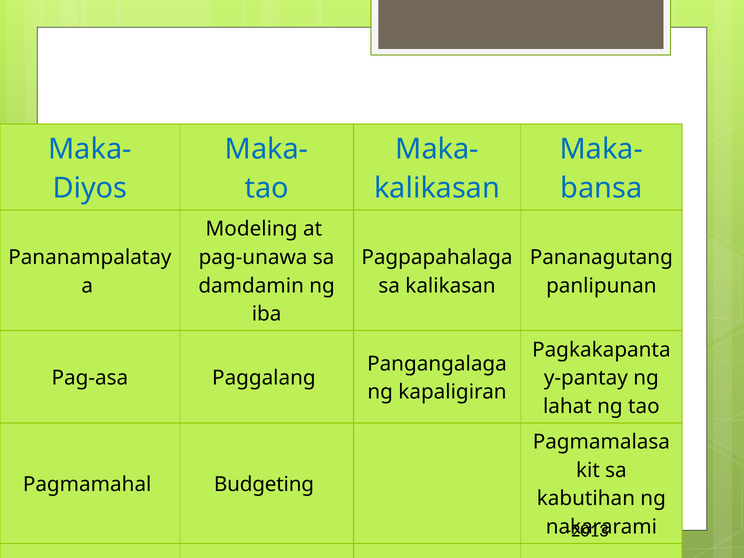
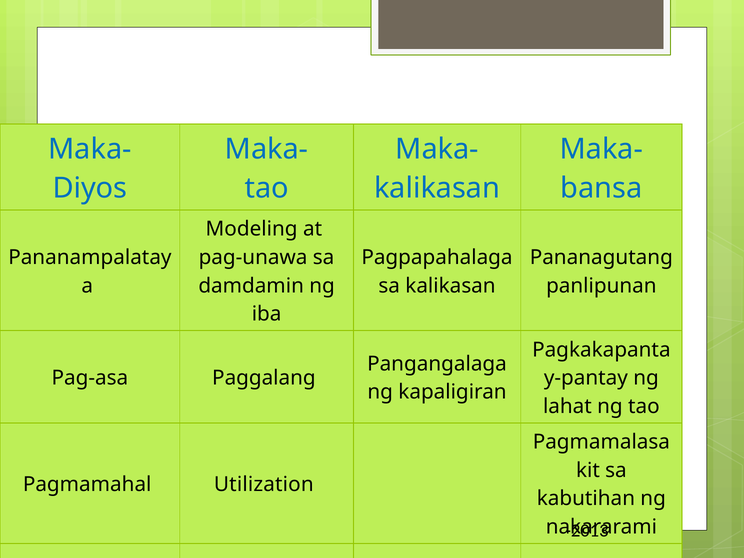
Budgeting: Budgeting -> Utilization (264, 484)
